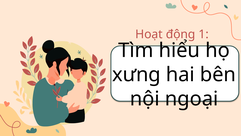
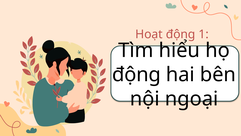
xưng: xưng -> động (136, 74)
